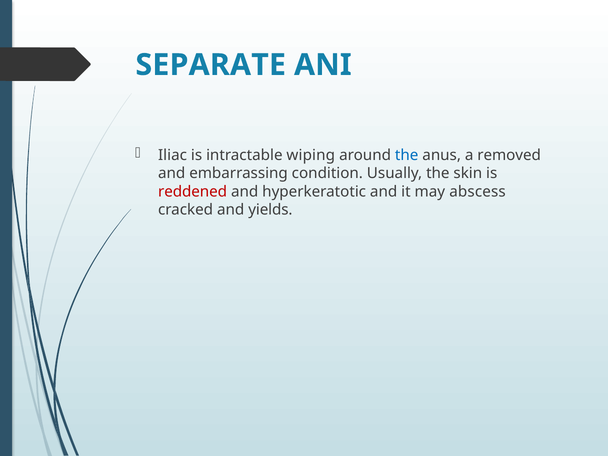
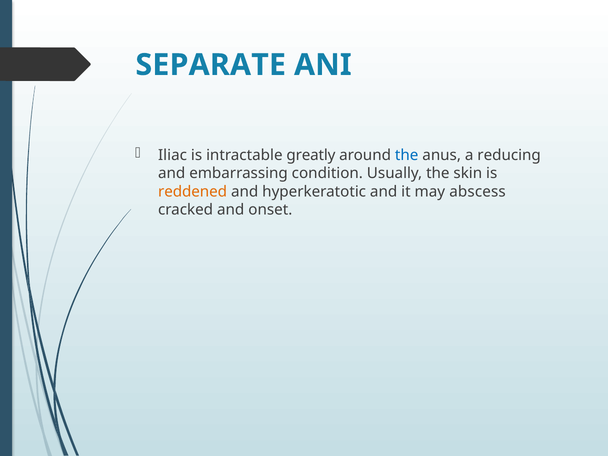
wiping: wiping -> greatly (311, 155)
removed: removed -> reducing (509, 155)
reddened colour: red -> orange (193, 192)
yields: yields -> onset (270, 210)
